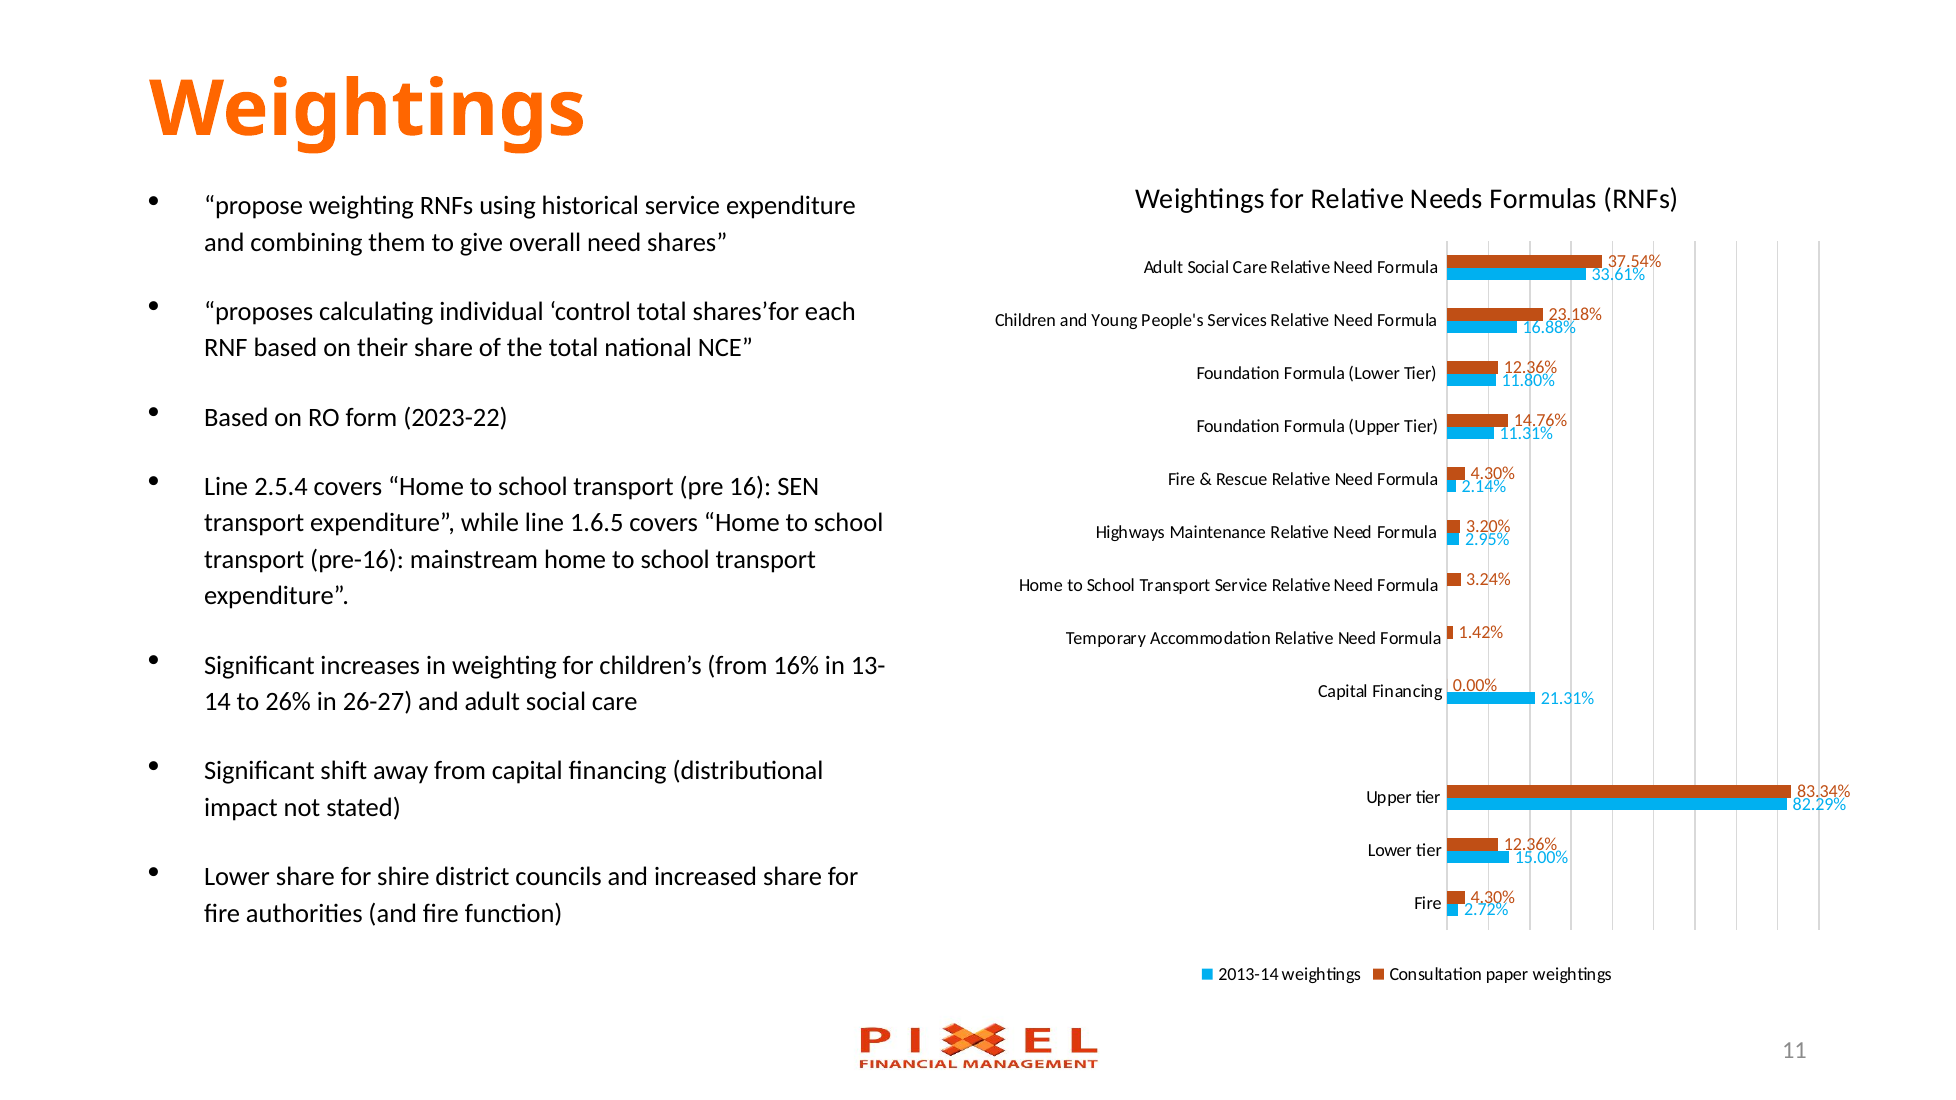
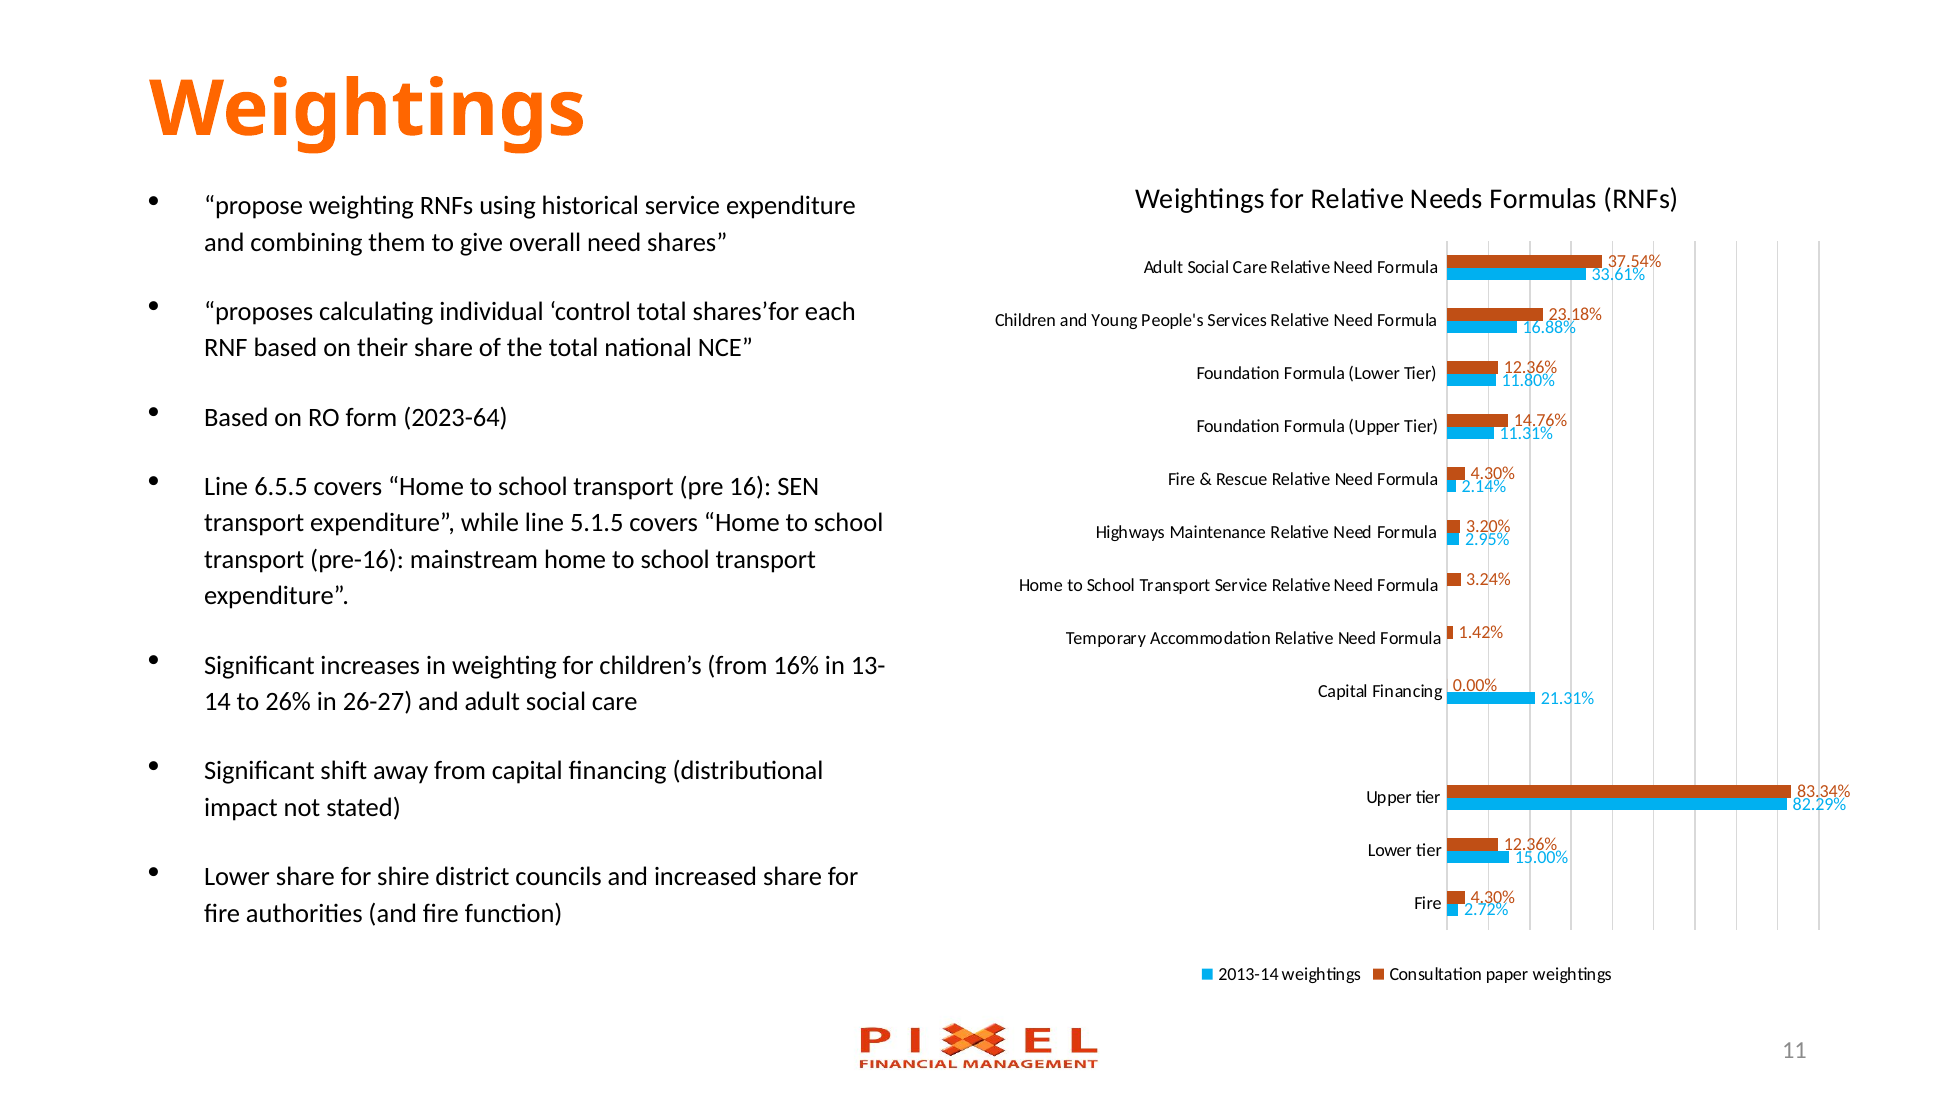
2023-22: 2023-22 -> 2023-64 (456, 417)
2.5.4: 2.5.4 -> 6.5.5 (281, 487)
1.6.5: 1.6.5 -> 5.1.5 (597, 523)
